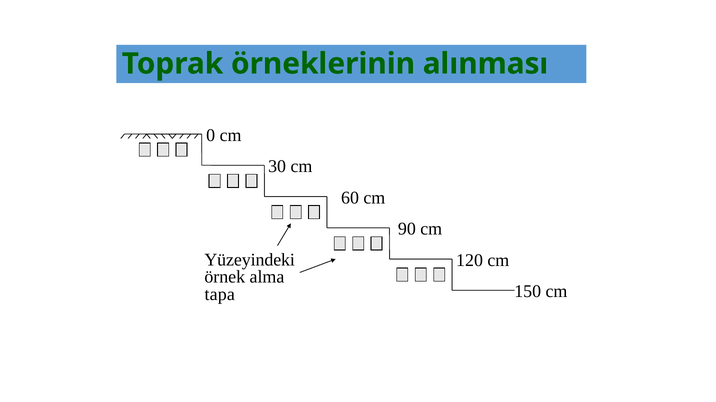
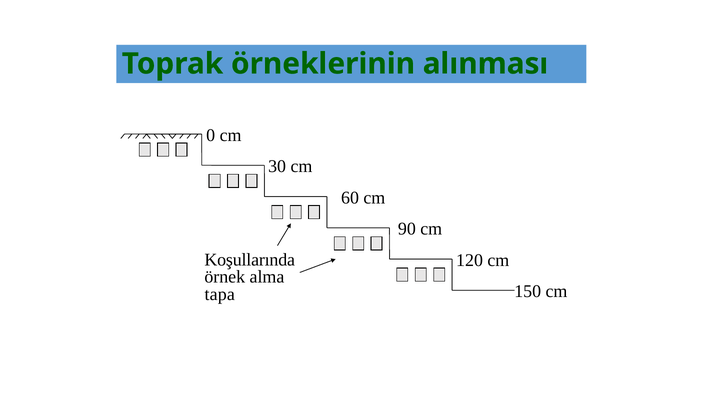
Yüzeyindeki: Yüzeyindeki -> Koşullarında (250, 260)
